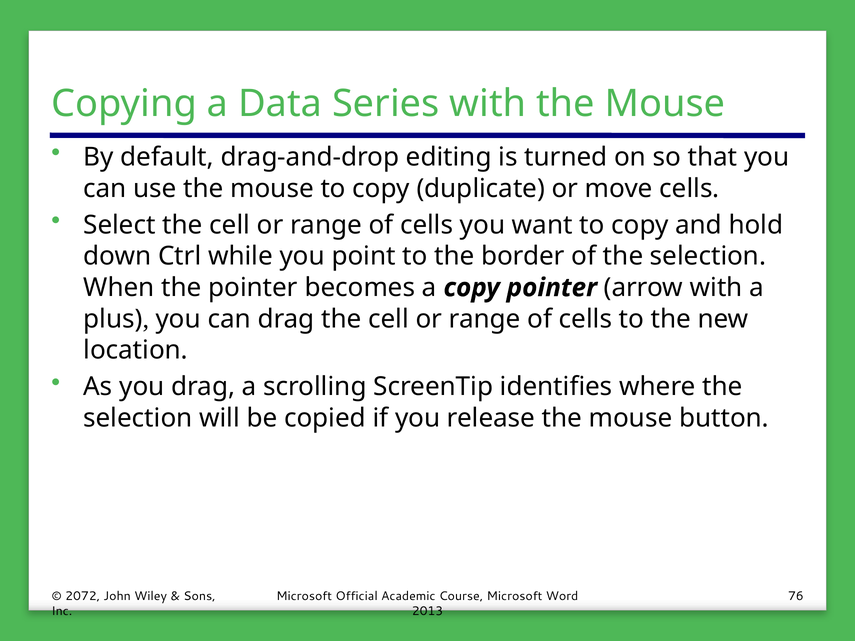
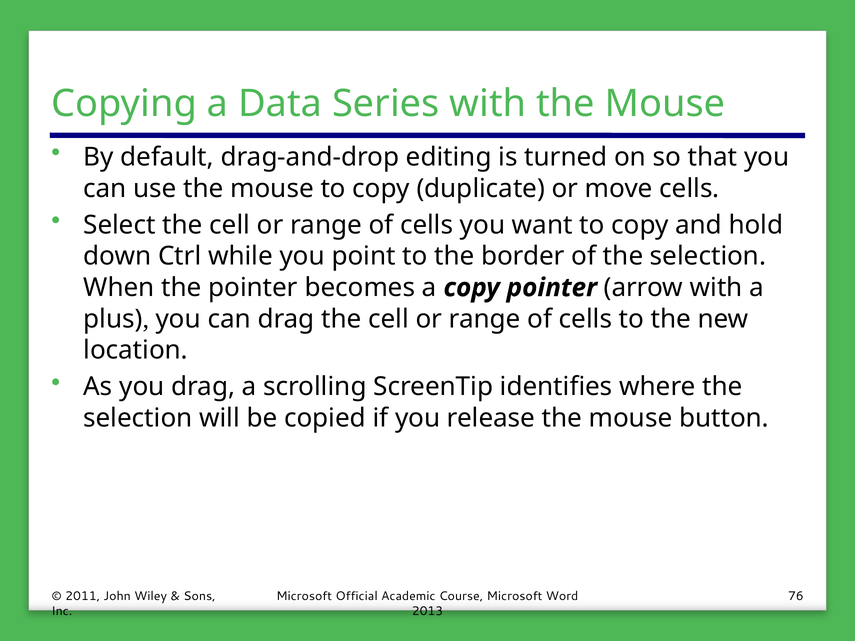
2072: 2072 -> 2011 (83, 597)
